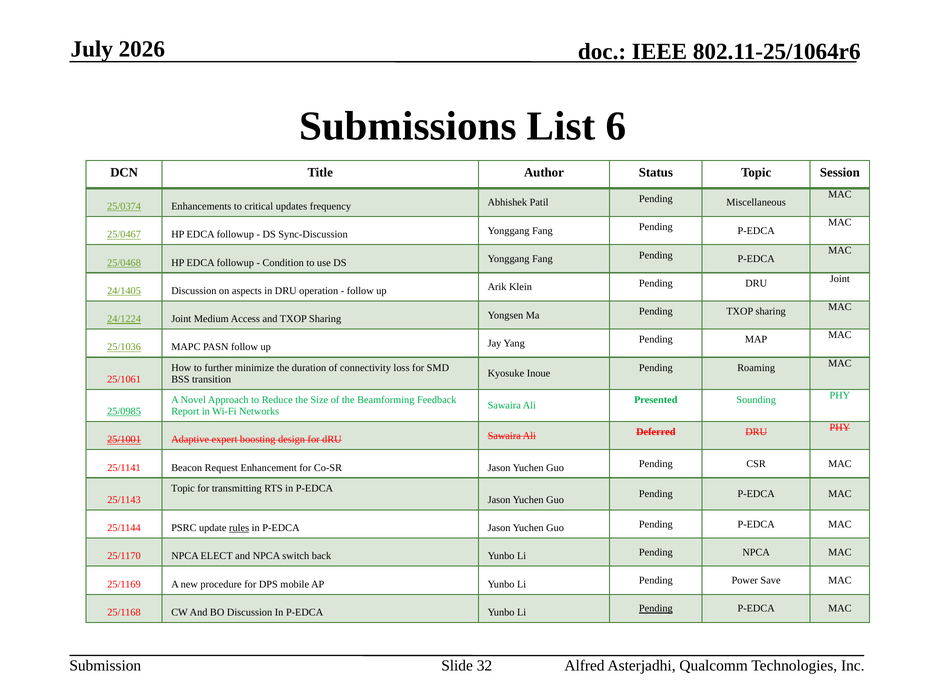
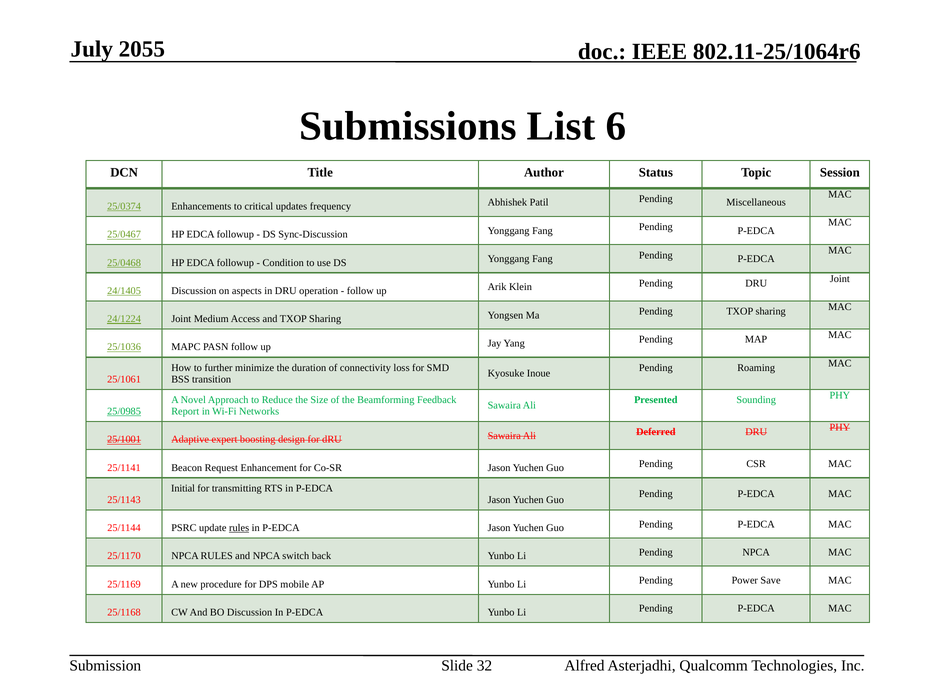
2026: 2026 -> 2055 (142, 49)
Topic: Topic -> Initial (183, 489)
NPCA ELECT: ELECT -> RULES (217, 556)
Pending underline: present -> none (656, 609)
